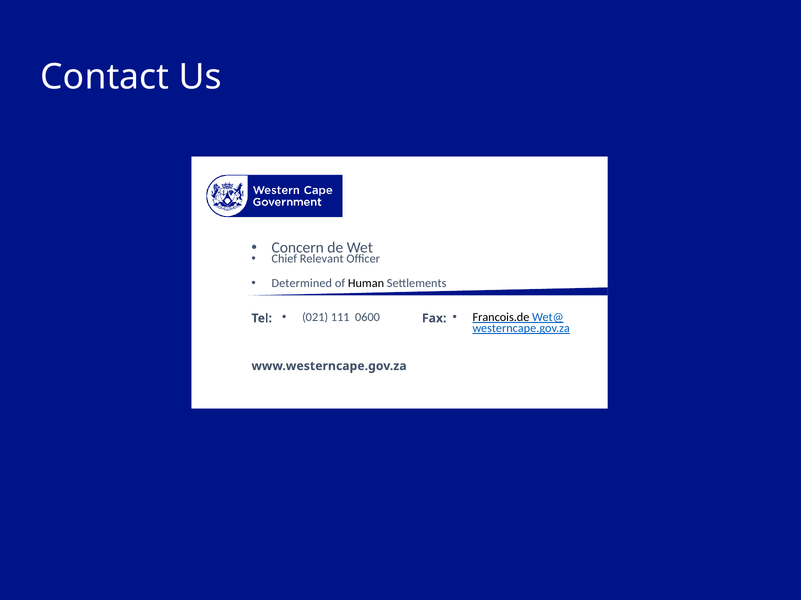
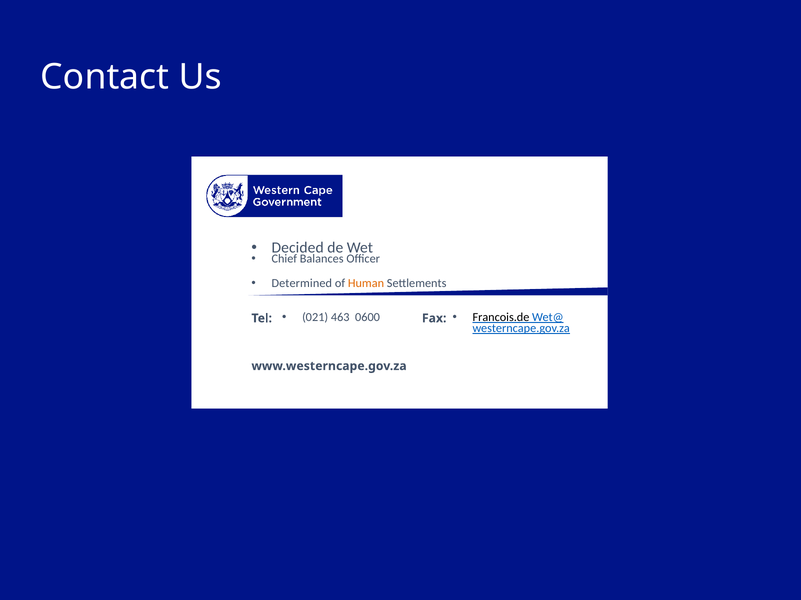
Concern: Concern -> Decided (298, 248)
Relevant: Relevant -> Balances (322, 259)
Human colour: black -> orange (366, 283)
111: 111 -> 463 (340, 318)
